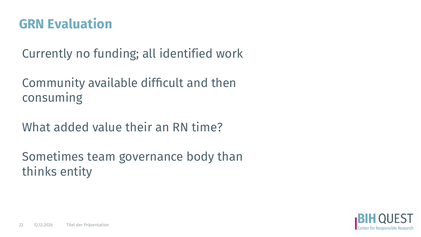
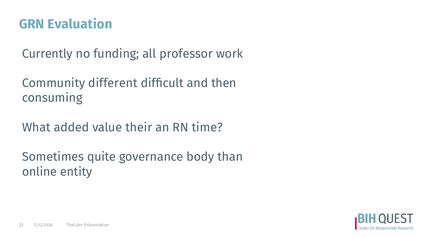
identified: identified -> professor (186, 54)
available: available -> different (113, 83)
team: team -> quite (102, 157)
thinks: thinks -> online (40, 172)
